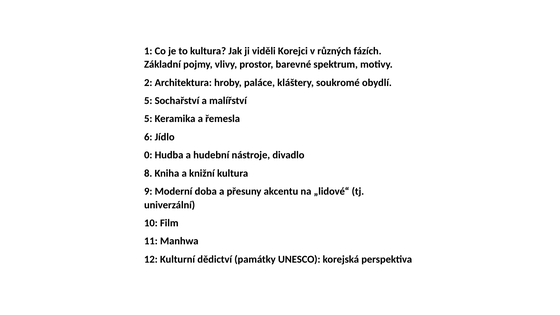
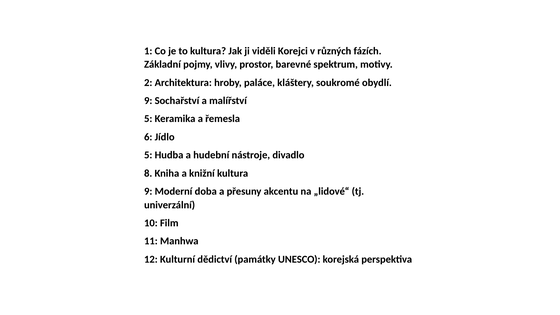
5: 5 -> 9 (148, 101)
0: 0 -> 5 (148, 155)
